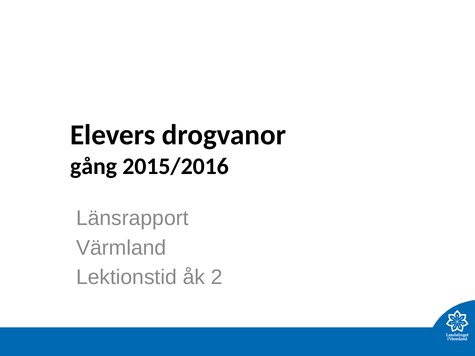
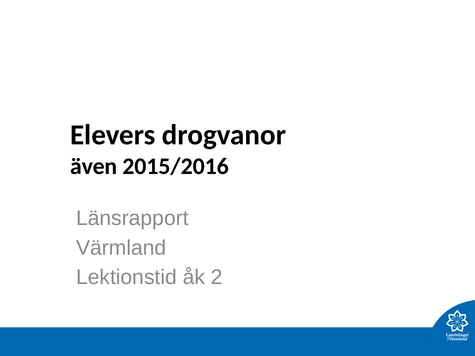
gång: gång -> även (94, 166)
